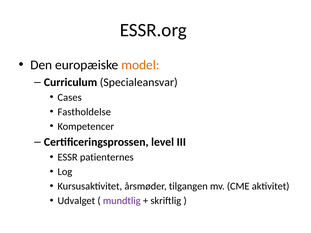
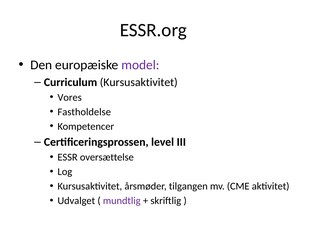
model colour: orange -> purple (140, 65)
Curriculum Specialeansvar: Specialeansvar -> Kursusaktivitet (139, 82)
Cases: Cases -> Vores (70, 98)
patienternes: patienternes -> oversættelse (107, 157)
